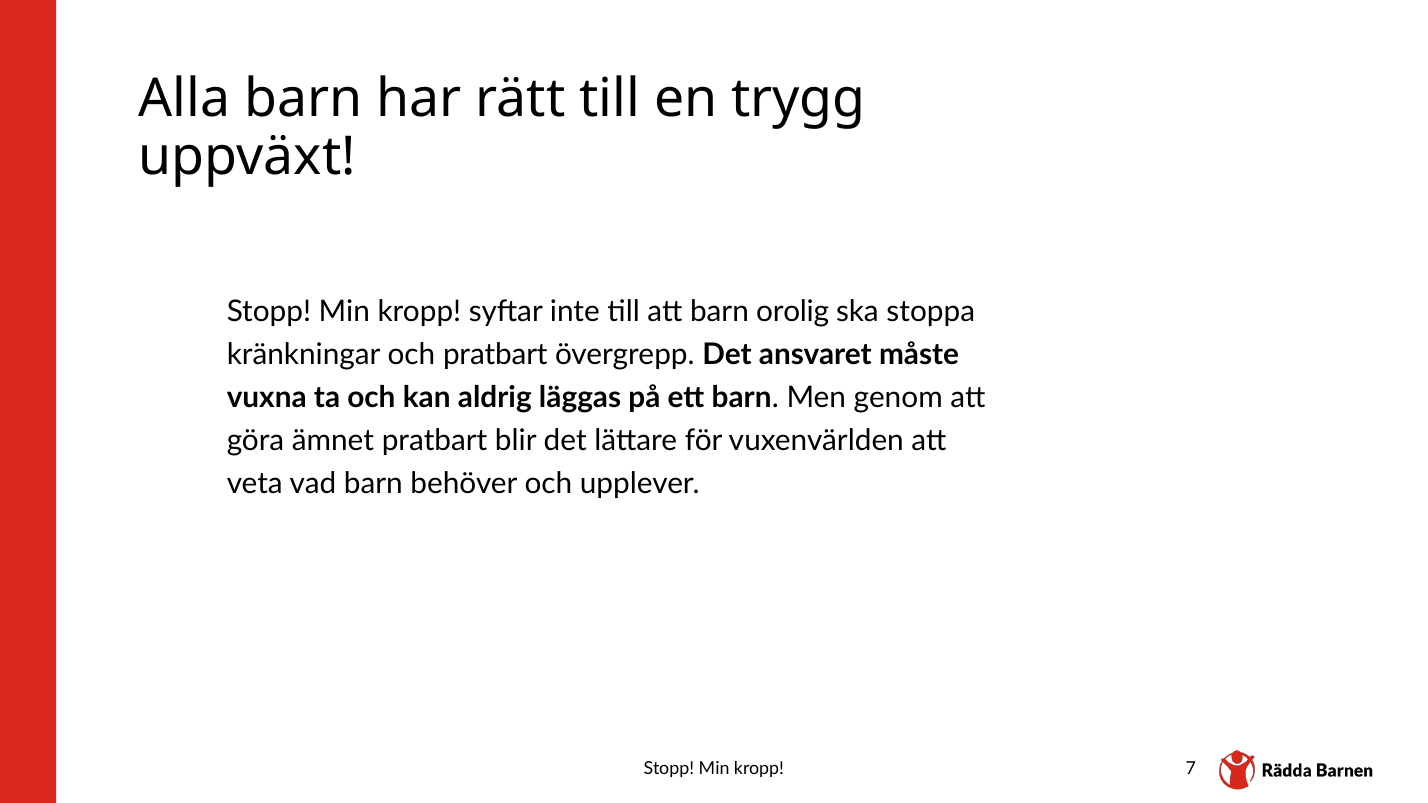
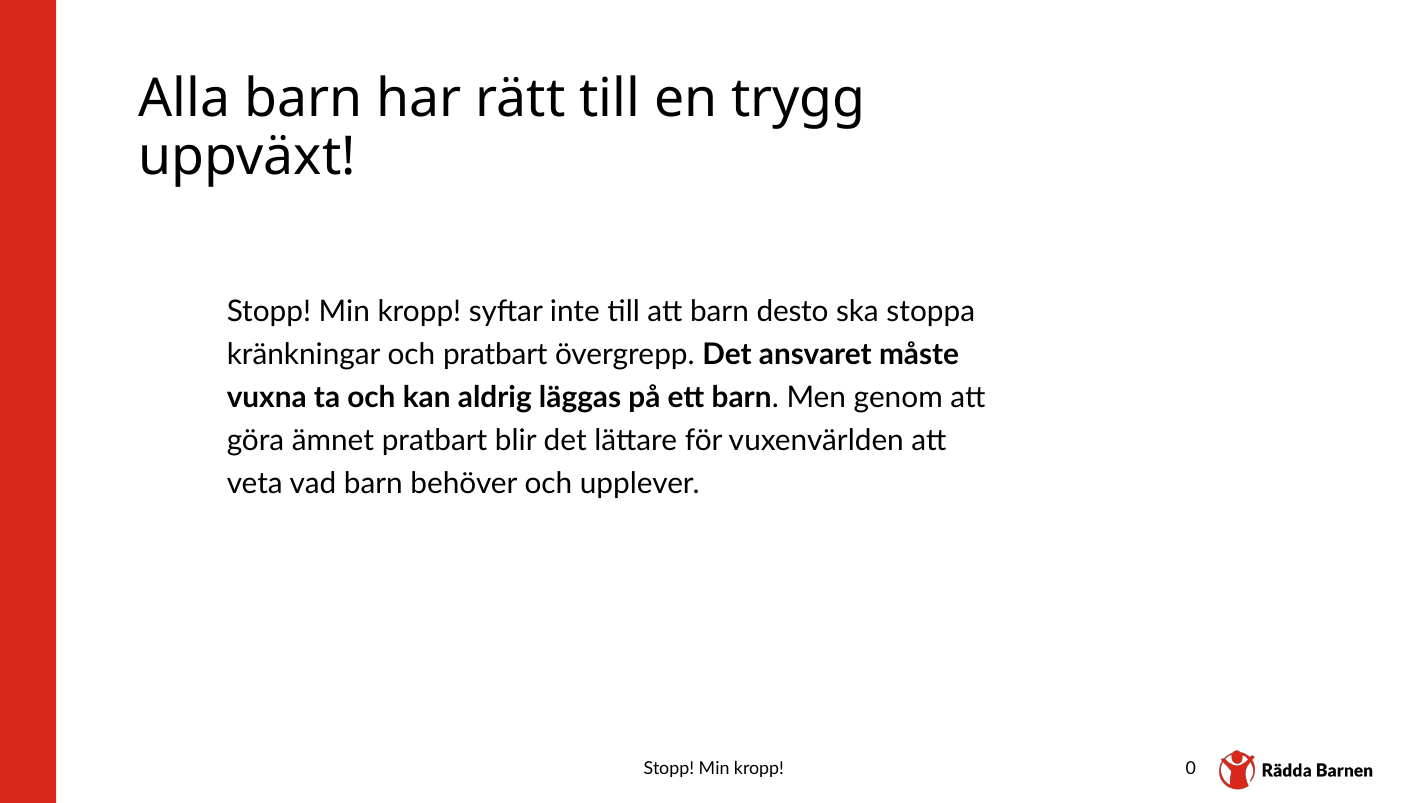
orolig: orolig -> desto (793, 312)
7: 7 -> 0 (1191, 768)
